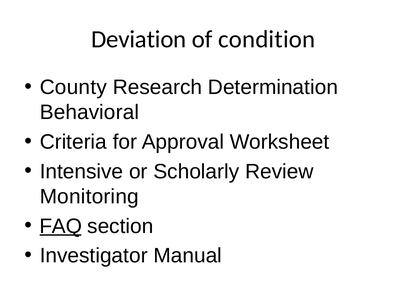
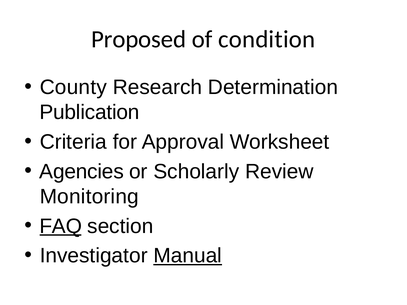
Deviation: Deviation -> Proposed (139, 39)
Behavioral: Behavioral -> Publication (89, 112)
Intensive: Intensive -> Agencies (82, 172)
Manual underline: none -> present (188, 256)
